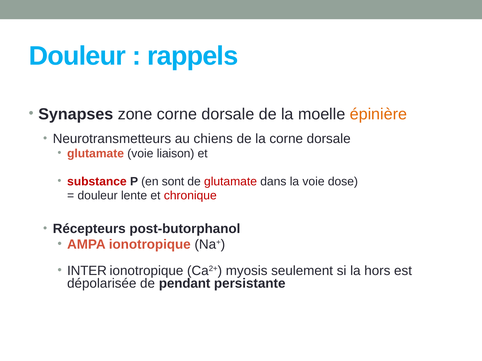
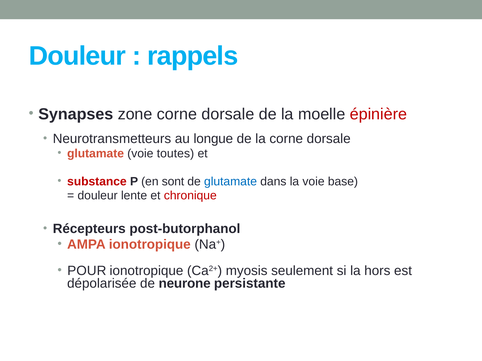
épinière colour: orange -> red (378, 114)
chiens: chiens -> longue (213, 139)
liaison: liaison -> toutes (175, 154)
glutamate colour: red -> blue (231, 182)
dose: dose -> base (343, 182)
INTER: INTER -> POUR (87, 271)
pendant: pendant -> neurone (185, 284)
